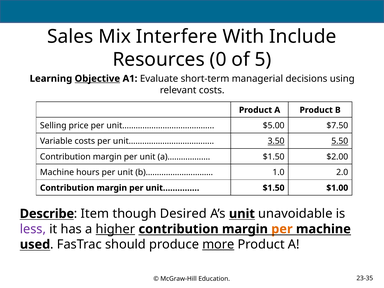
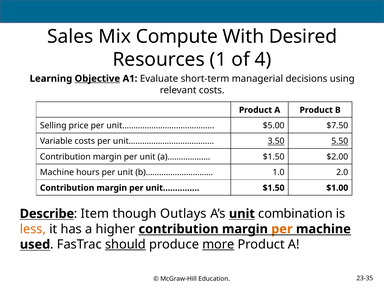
Interfere: Interfere -> Compute (177, 37)
Include: Include -> Desired (303, 37)
0: 0 -> 1 (218, 60)
5: 5 -> 4 (263, 60)
Desired: Desired -> Outlays (183, 214)
unavoidable: unavoidable -> combination (295, 214)
less colour: purple -> orange (33, 229)
higher underline: present -> none (115, 229)
should underline: none -> present (125, 244)
